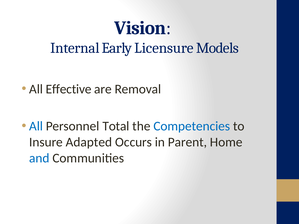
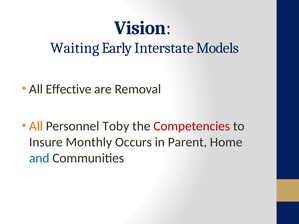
Internal: Internal -> Waiting (75, 48)
Licensure: Licensure -> Interstate (164, 48)
All colour: blue -> orange (36, 126)
Total: Total -> Toby (116, 126)
Competencies colour: blue -> red (192, 126)
Adapted: Adapted -> Monthly (89, 142)
